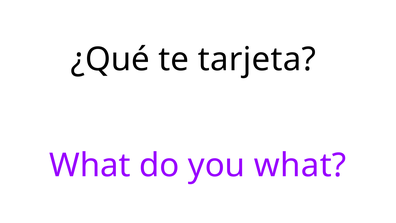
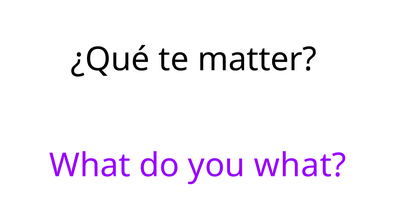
tarjeta: tarjeta -> matter (257, 60)
